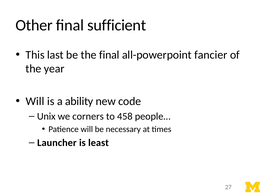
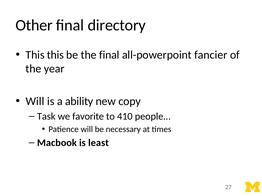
sufficient: sufficient -> directory (117, 25)
This last: last -> this (55, 55)
code: code -> copy (130, 102)
Unix: Unix -> Task (46, 117)
corners: corners -> favorite (88, 117)
458: 458 -> 410 (125, 117)
Launcher: Launcher -> Macbook (57, 143)
